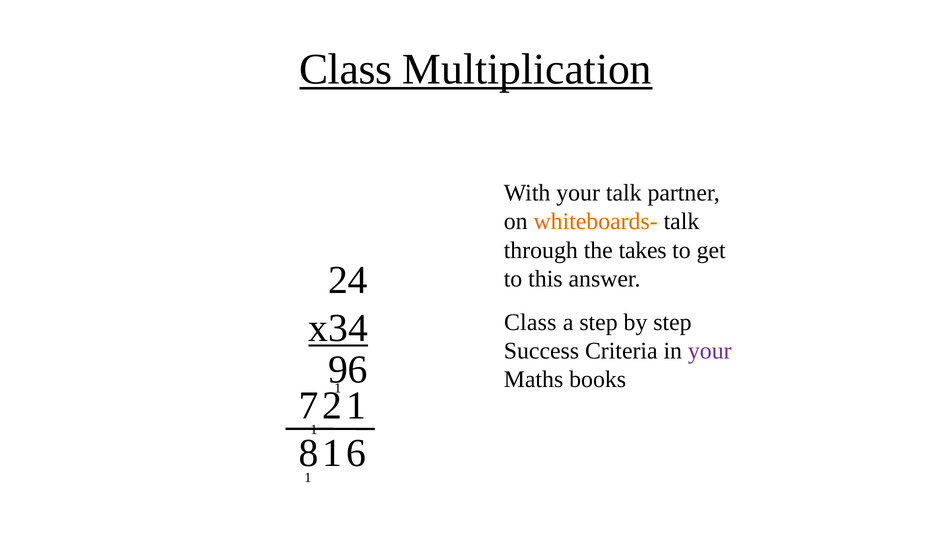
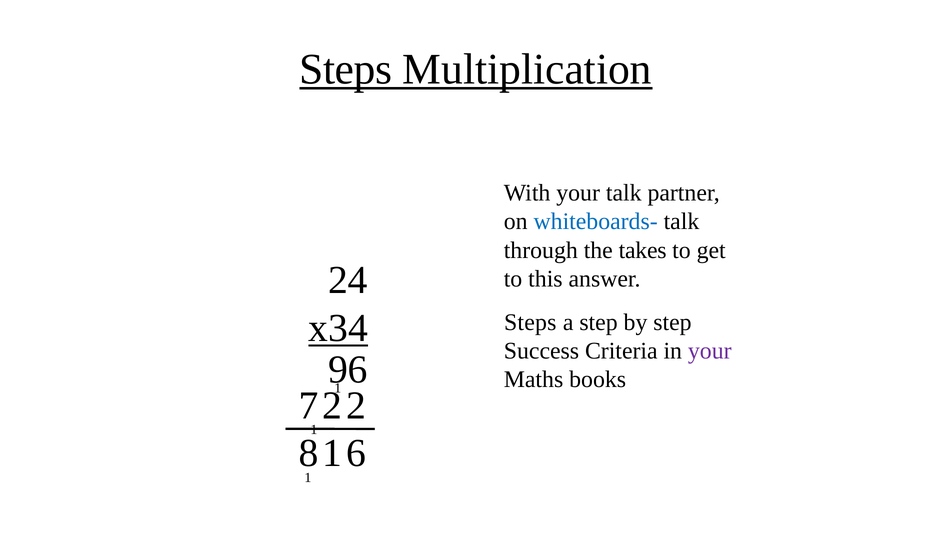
Class: Class -> Steps (346, 69)
whiteboards- colour: orange -> blue (596, 221)
Class: Class -> Steps (530, 322)
1: 1 -> 2 (356, 405)
